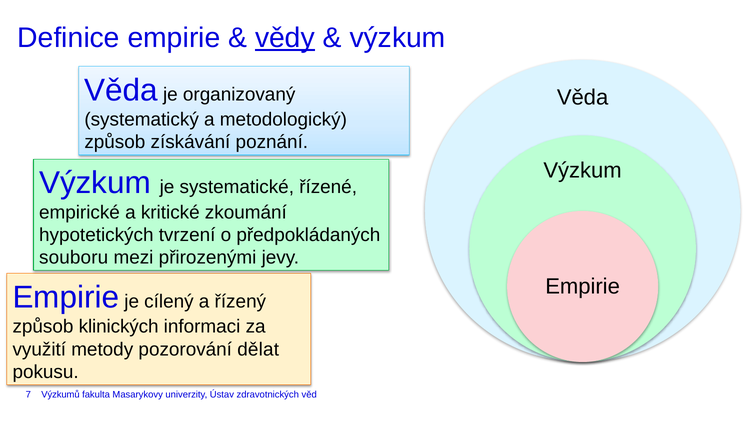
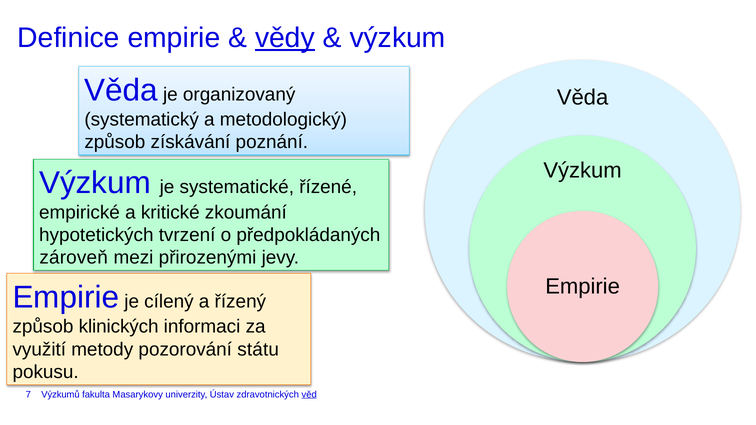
souboru: souboru -> zároveň (74, 258)
dělat: dělat -> státu (258, 350)
věd underline: none -> present (309, 395)
